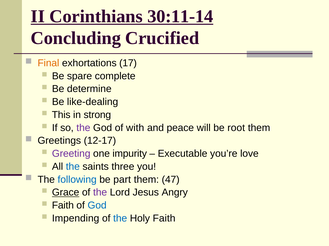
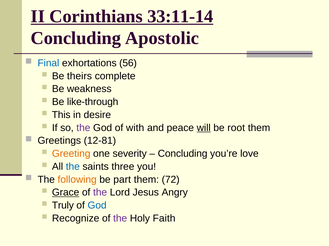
30:11-14: 30:11-14 -> 33:11-14 (180, 16)
Crucified: Crucified -> Apostolic (162, 38)
Final colour: orange -> blue (48, 63)
17: 17 -> 56 (128, 63)
spare: spare -> theirs (79, 76)
determine: determine -> weakness (89, 89)
like-dealing: like-dealing -> like-through (93, 102)
strong: strong -> desire (97, 115)
will underline: none -> present (204, 128)
12-17: 12-17 -> 12-81 (100, 141)
Greeting colour: purple -> orange (71, 154)
impurity: impurity -> severity (130, 154)
Executable: Executable -> Concluding (183, 154)
following colour: blue -> orange (77, 180)
47: 47 -> 72 (171, 180)
Faith: Faith -> Truly (63, 206)
Impending: Impending -> Recognize (76, 219)
the colour: blue -> purple (120, 219)
